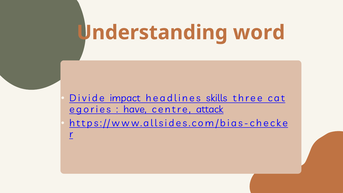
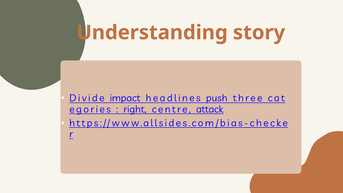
word: word -> story (259, 33)
skills: skills -> push (217, 98)
have: have -> right (135, 109)
